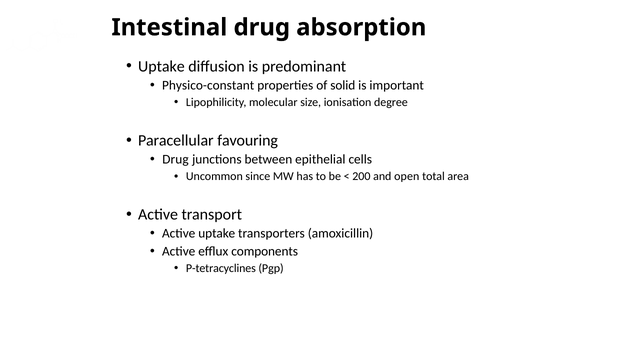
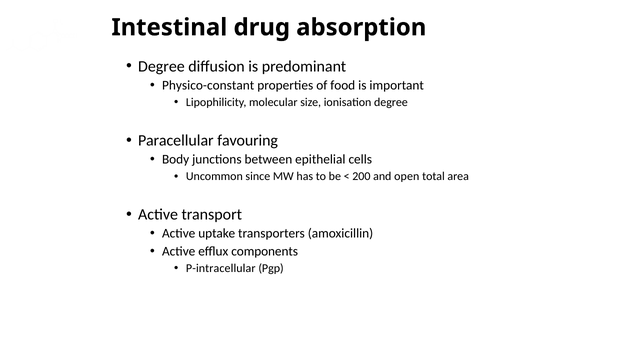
Uptake: Uptake -> Degree (161, 67)
solid: solid -> food (343, 85)
Drug: Drug -> Body (176, 159)
P-tetracyclines: P-tetracyclines -> P-intracellular (221, 268)
